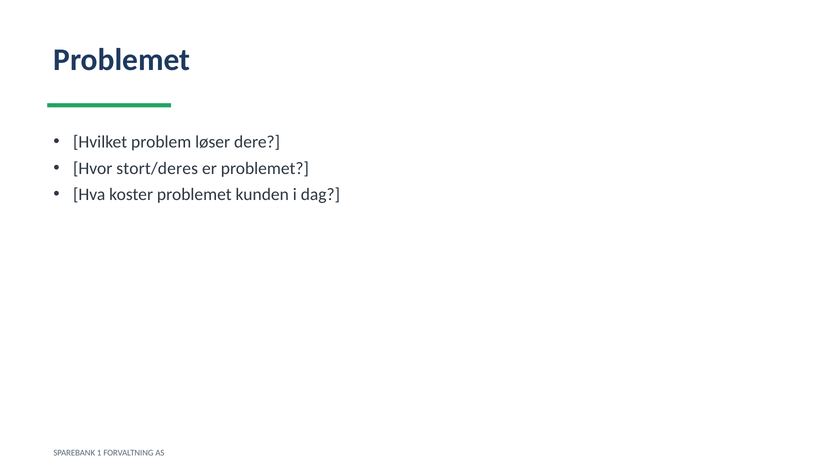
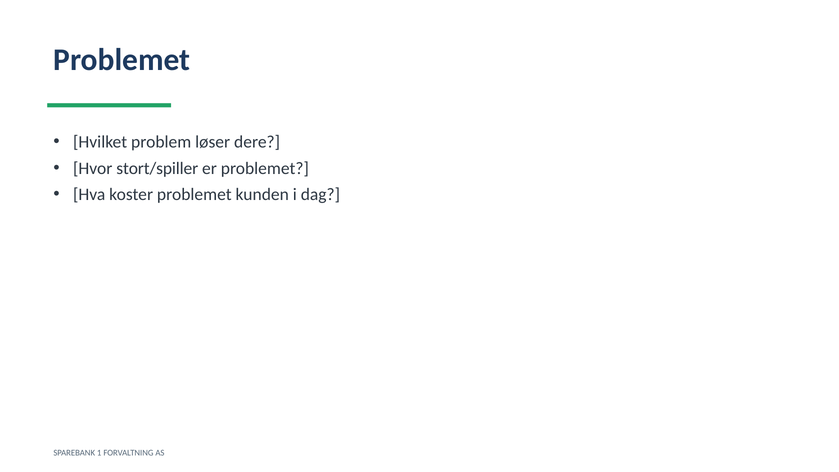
stort/deres: stort/deres -> stort/spiller (157, 168)
